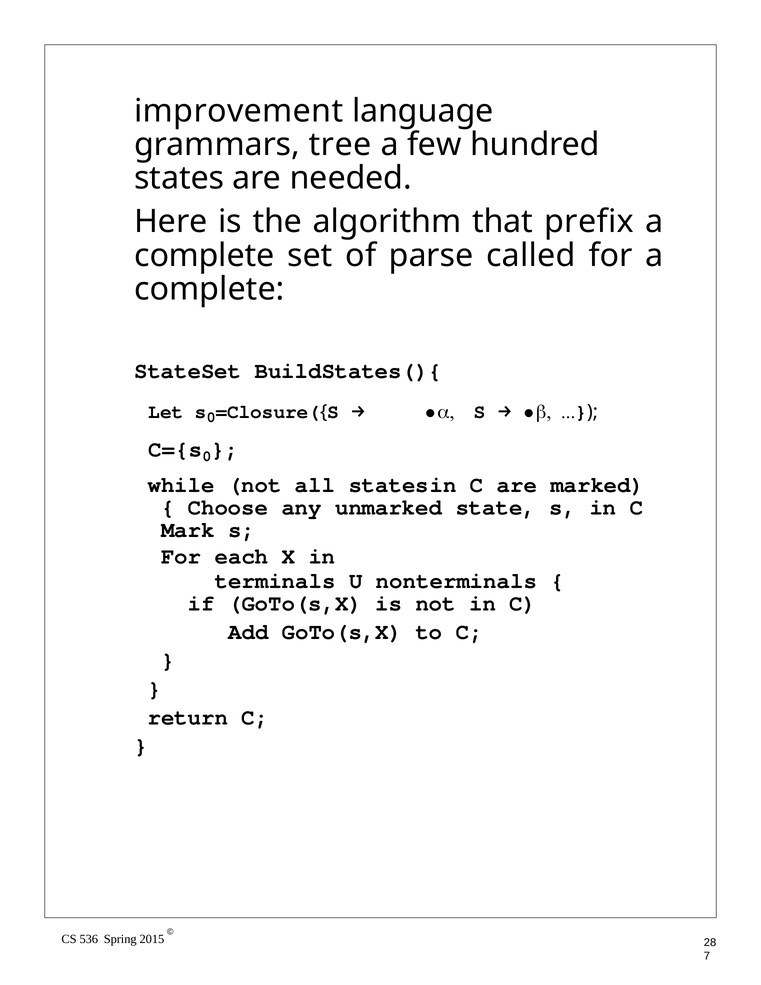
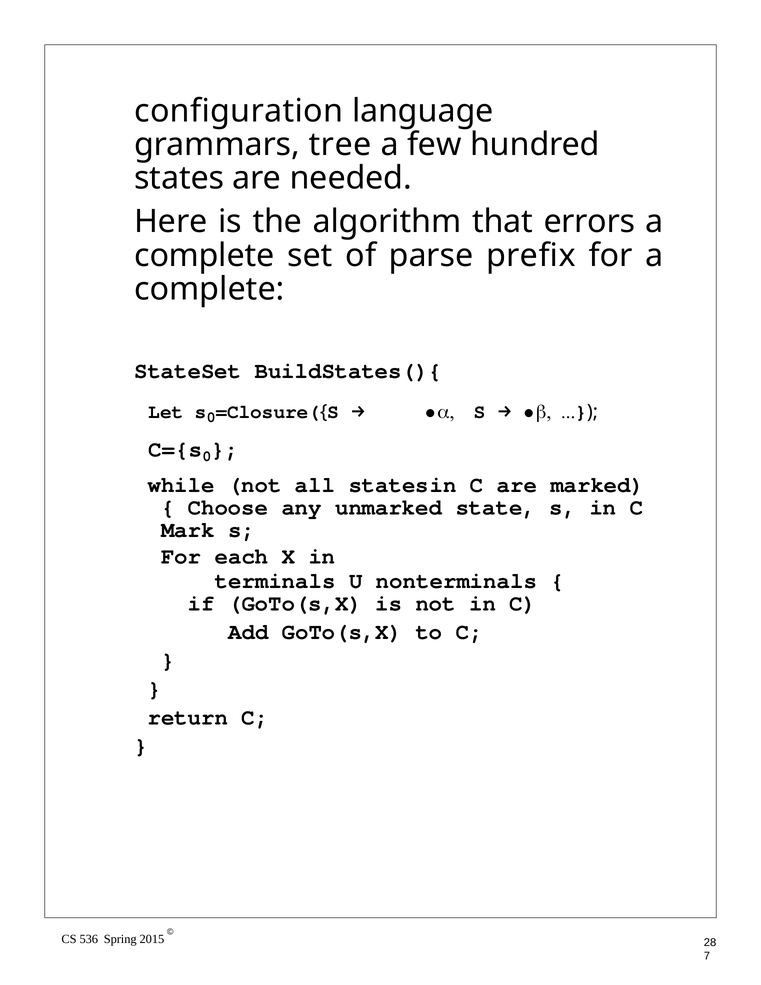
improvement: improvement -> configuration (239, 111)
prefix: prefix -> errors (589, 222)
called: called -> prefix (531, 255)
